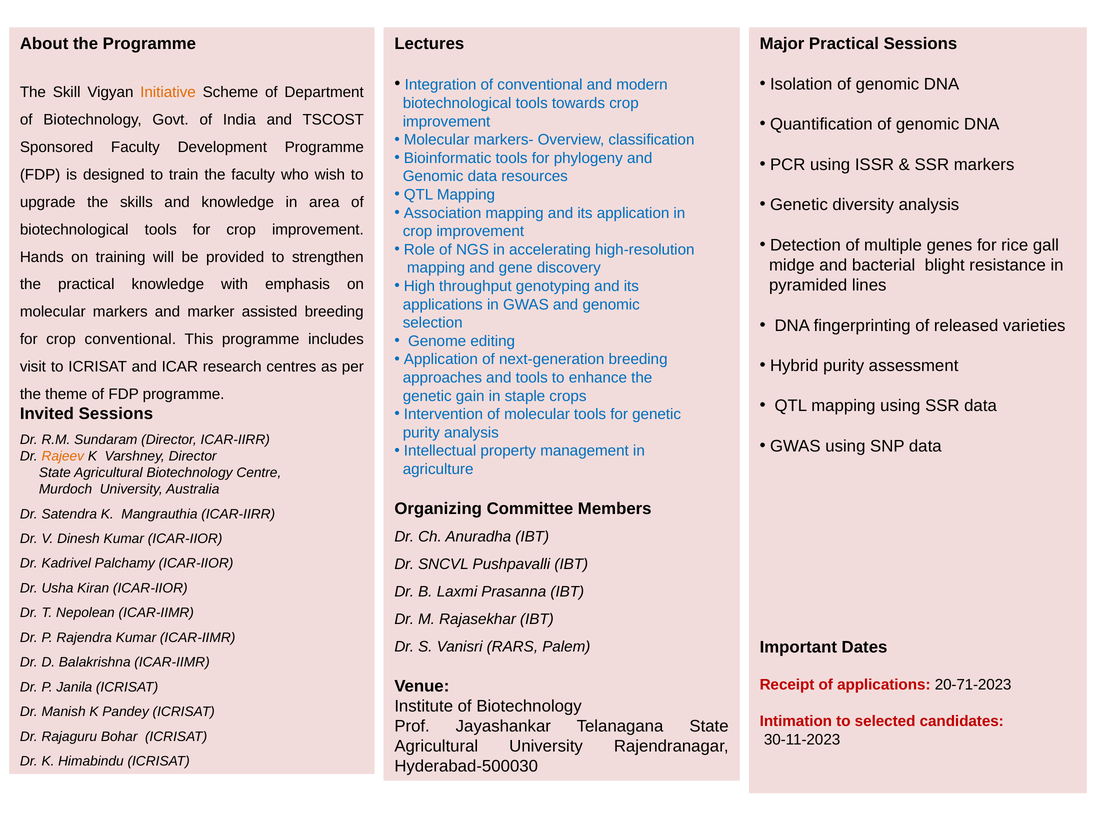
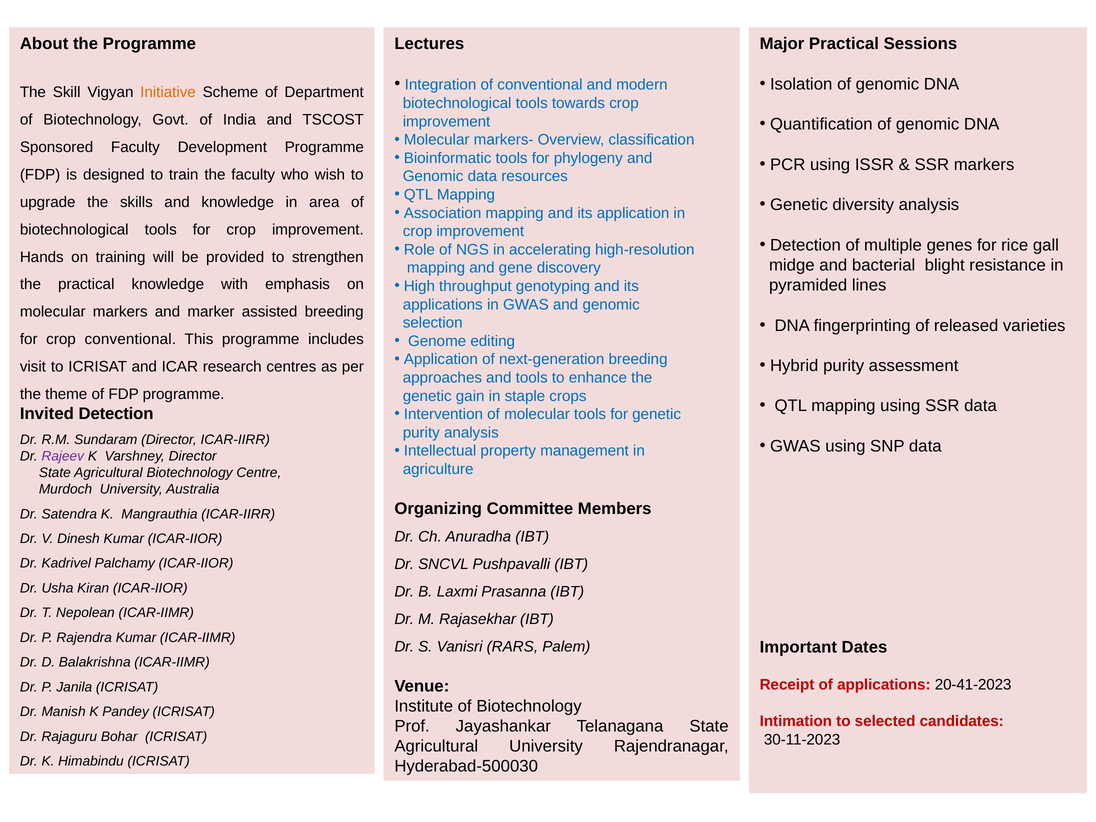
Invited Sessions: Sessions -> Detection (116, 414)
Rajeev colour: orange -> purple (63, 456)
20-71-2023: 20-71-2023 -> 20-41-2023 (973, 685)
